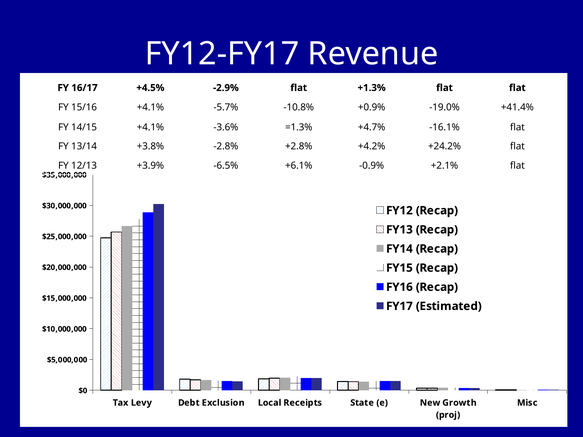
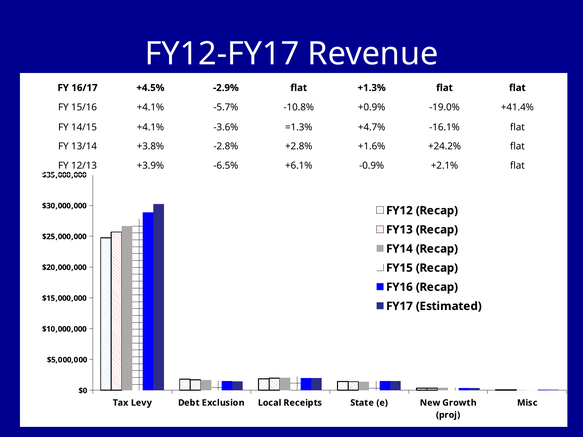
+4.2%: +4.2% -> +1.6% (372, 146)
